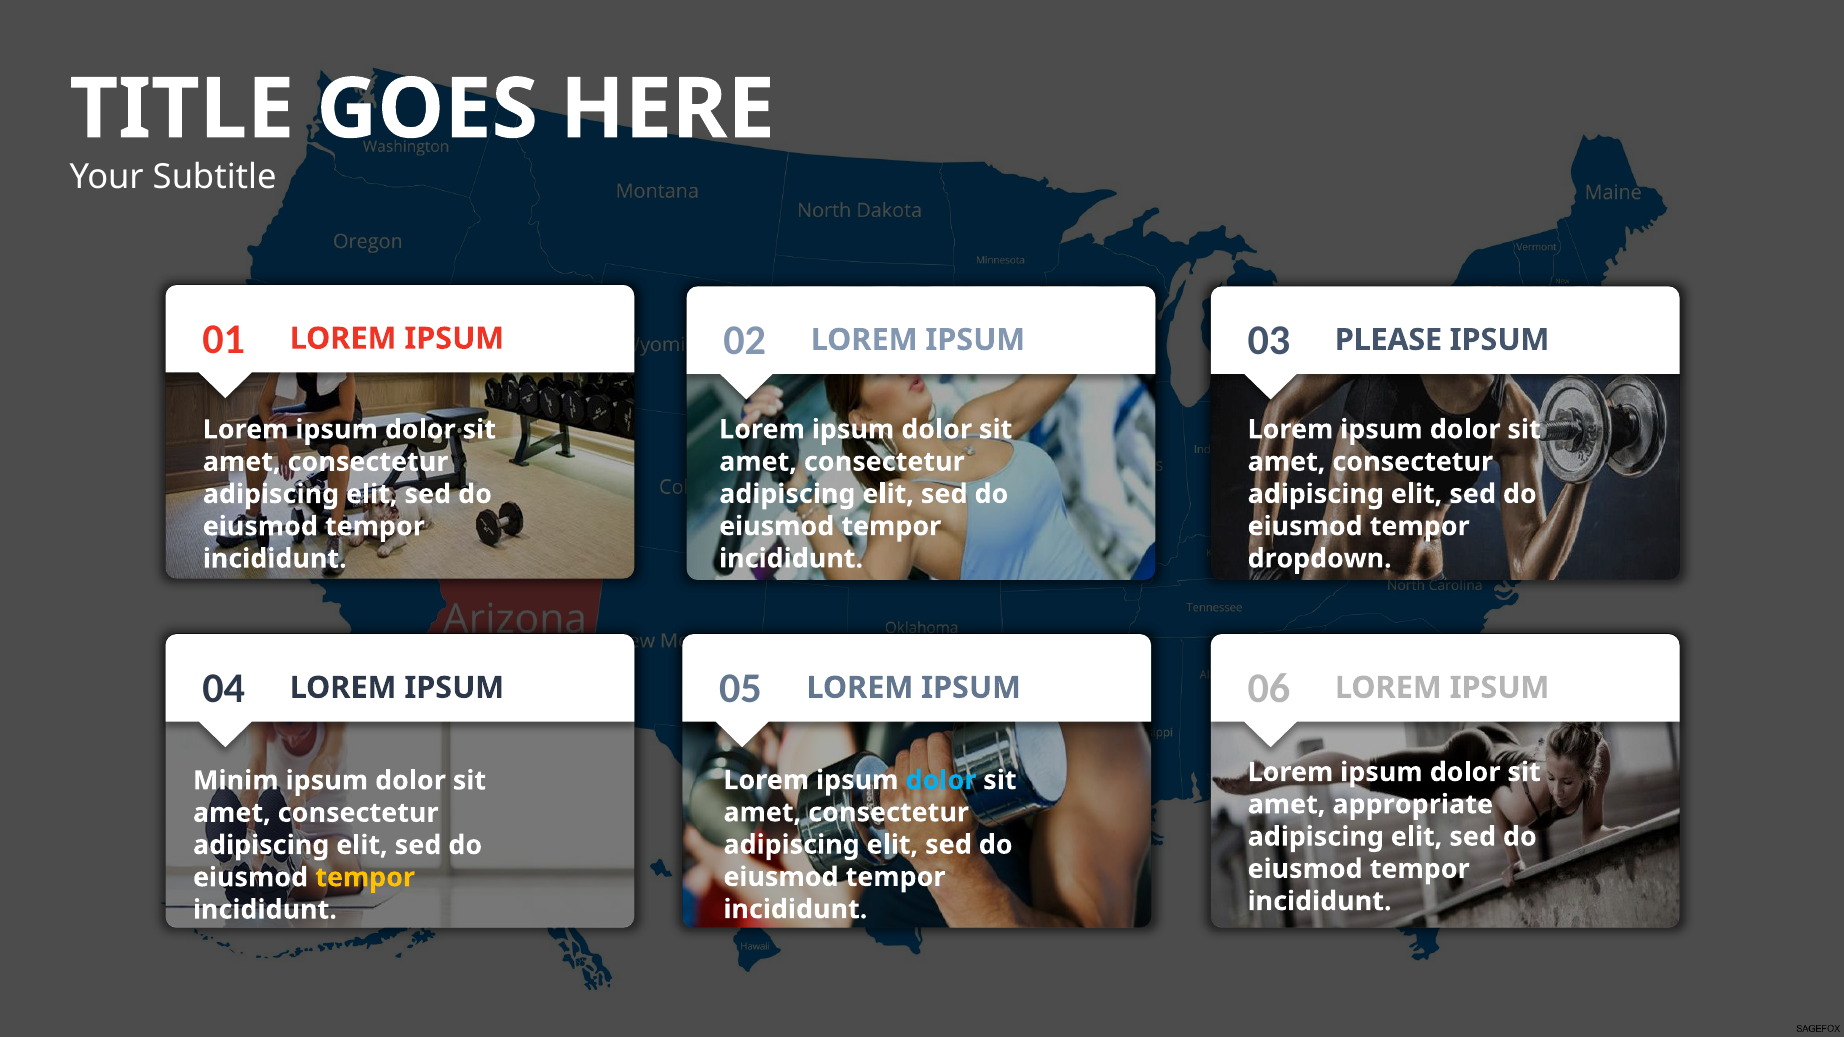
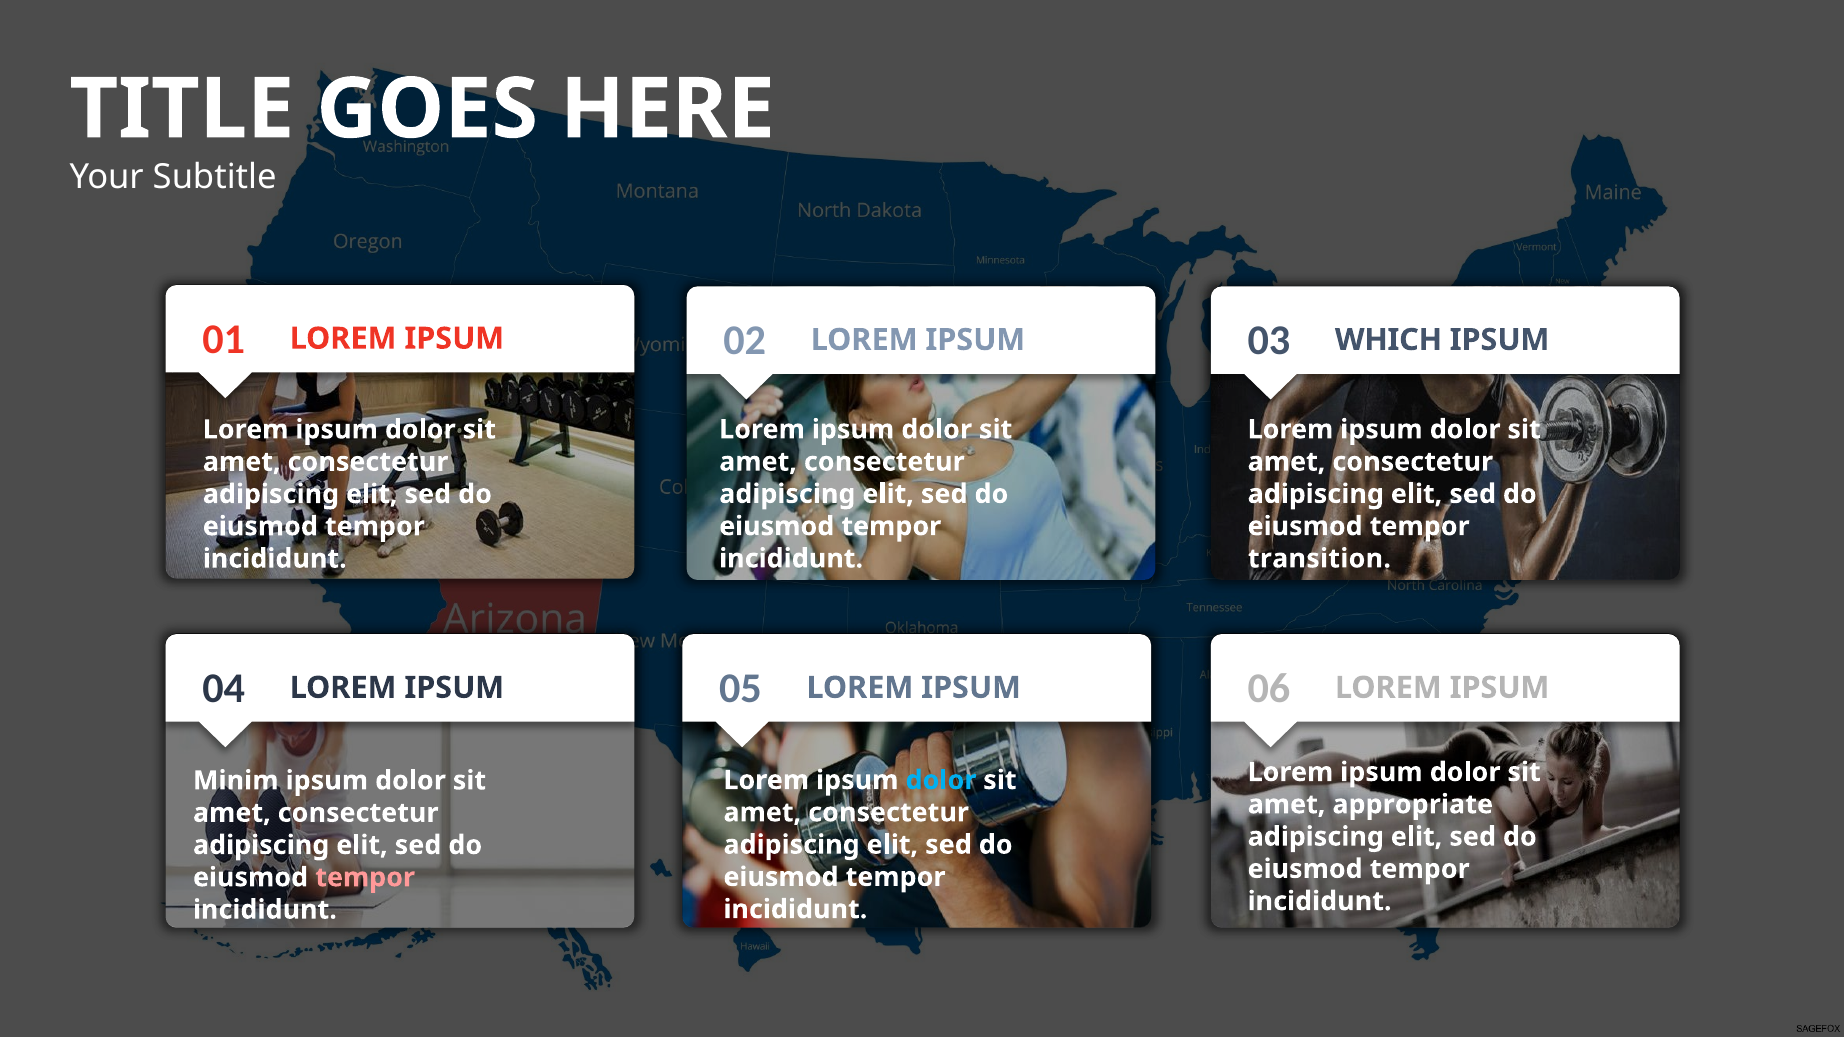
PLEASE: PLEASE -> WHICH (1388, 340)
dropdown: dropdown -> transition (1319, 559)
tempor colour: yellow -> pink (365, 878)
